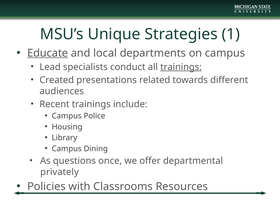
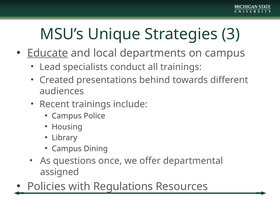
1: 1 -> 3 (231, 34)
trainings underline: present -> none (181, 67)
related: related -> behind (155, 80)
privately: privately -> assigned (60, 172)
Classrooms: Classrooms -> Regulations (123, 186)
